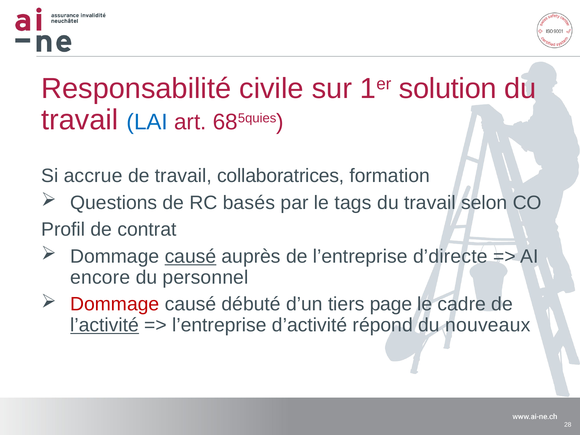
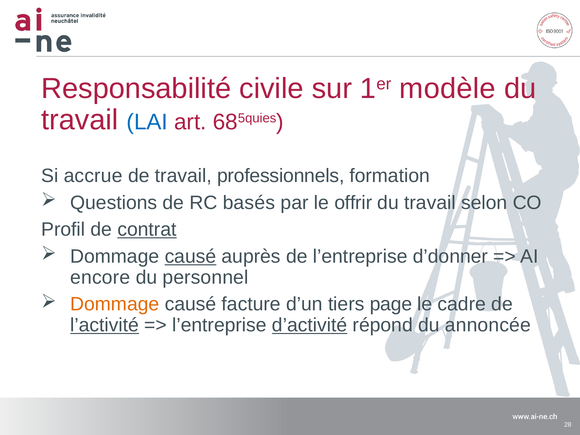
solution: solution -> modèle (447, 89)
collaboratrices: collaboratrices -> professionnels (281, 176)
tags: tags -> offrir (353, 203)
contrat underline: none -> present (147, 230)
d’directe: d’directe -> d’donner (450, 256)
Dommage colour: red -> orange (115, 304)
débuté: débuté -> facture (251, 304)
d’activité underline: none -> present (310, 325)
nouveaux: nouveaux -> annoncée (488, 325)
